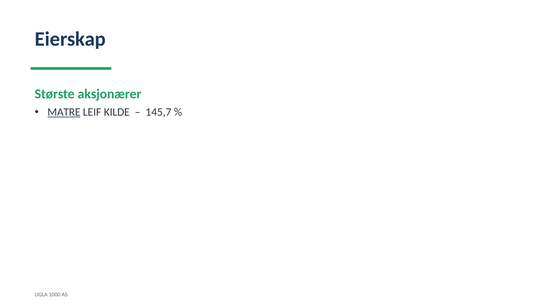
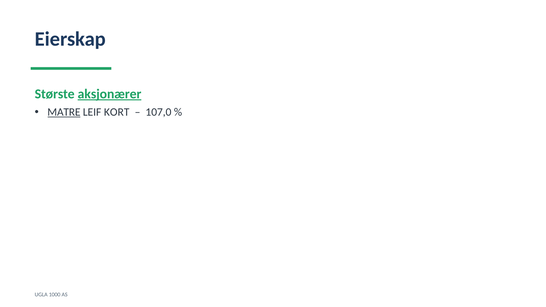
aksjonærer underline: none -> present (110, 94)
KILDE: KILDE -> KORT (117, 112)
145,7: 145,7 -> 107,0 (158, 112)
